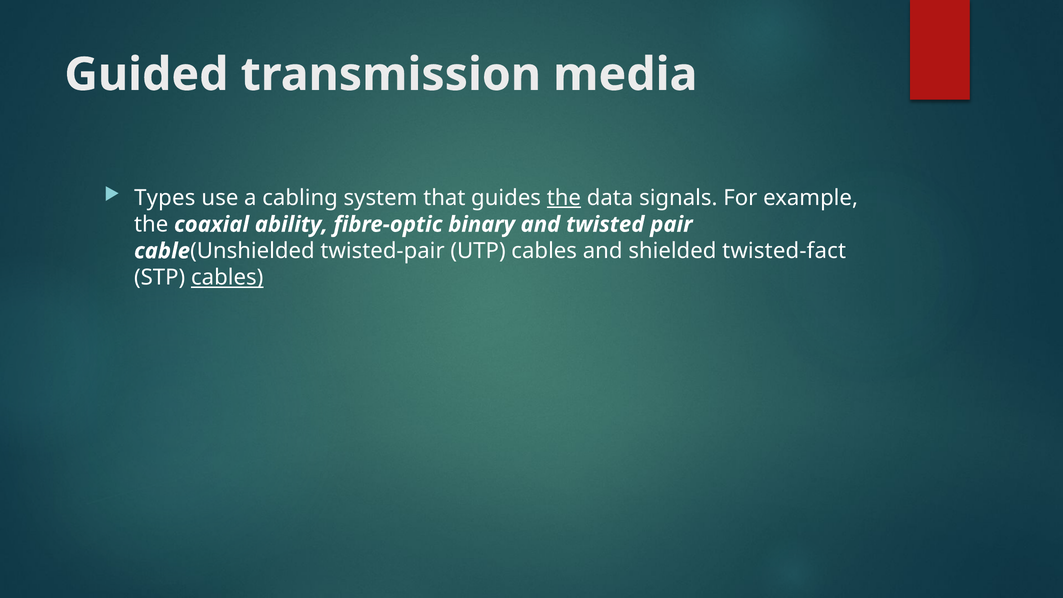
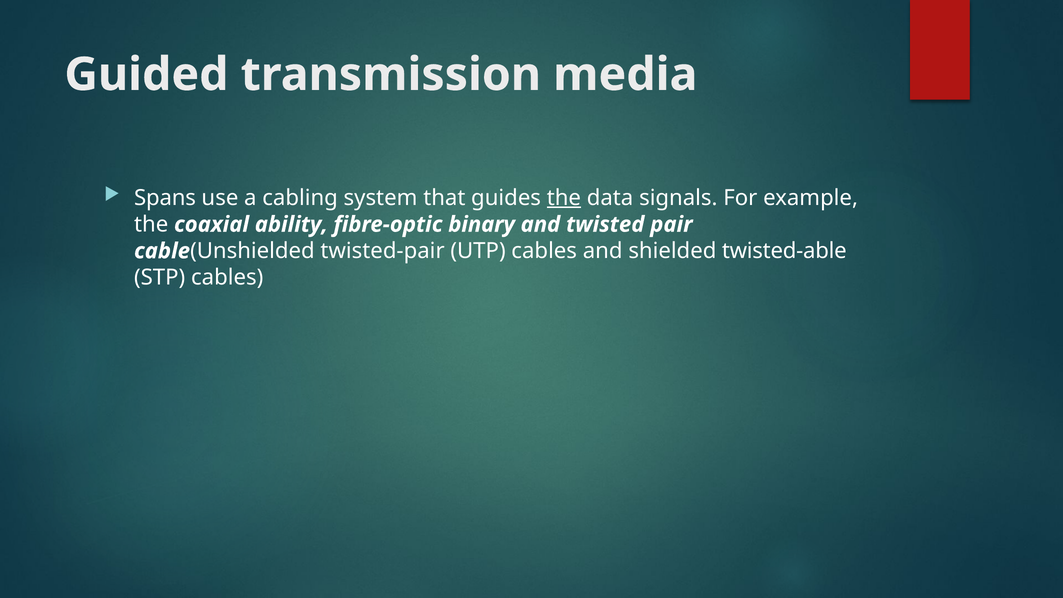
Types: Types -> Spans (165, 198)
twisted-fact: twisted-fact -> twisted-able (784, 251)
cables underline: present -> none (227, 278)
